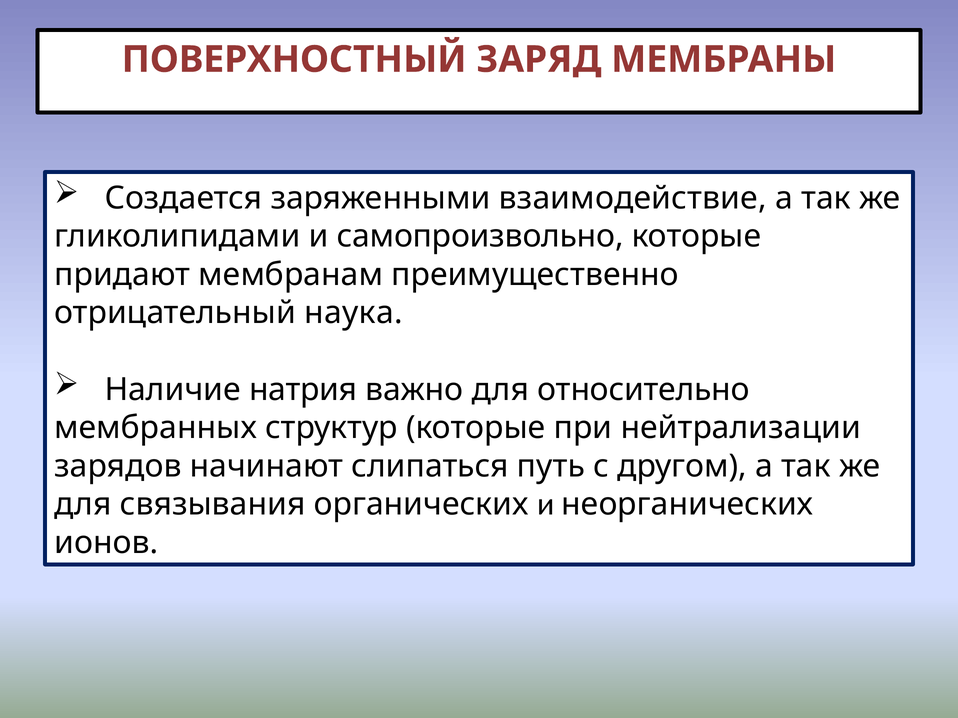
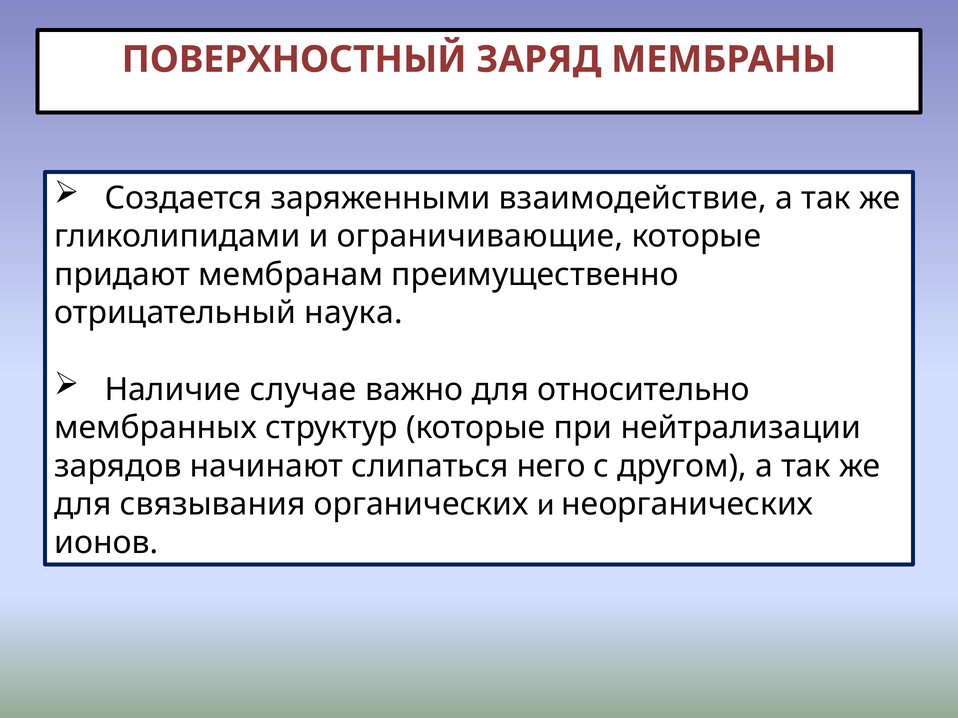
самопроизвольно: самопроизвольно -> ограничивающие (480, 237)
натрия: натрия -> случае (303, 390)
путь: путь -> него (551, 466)
